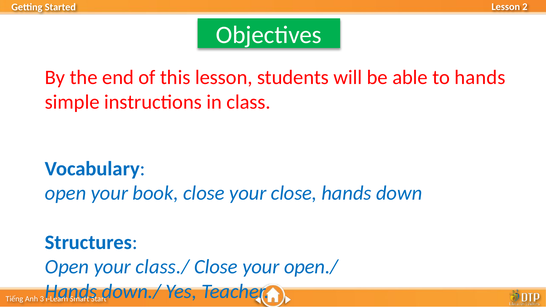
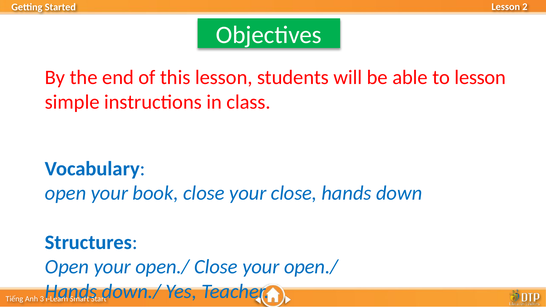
to hands: hands -> lesson (480, 78)
Open your class./: class./ -> open./ (163, 267)
